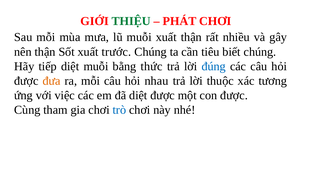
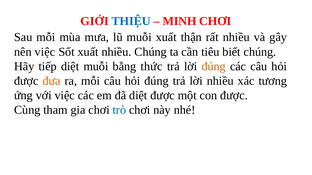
THIỆU colour: green -> blue (131, 21)
PHÁT: PHÁT -> MINH (180, 21)
nên thận: thận -> việc (45, 52)
xuất trước: trước -> nhiều (116, 52)
đúng colour: blue -> orange (214, 66)
hỏi nhau: nhau -> đúng (157, 81)
lời thuộc: thuộc -> nhiều (220, 81)
